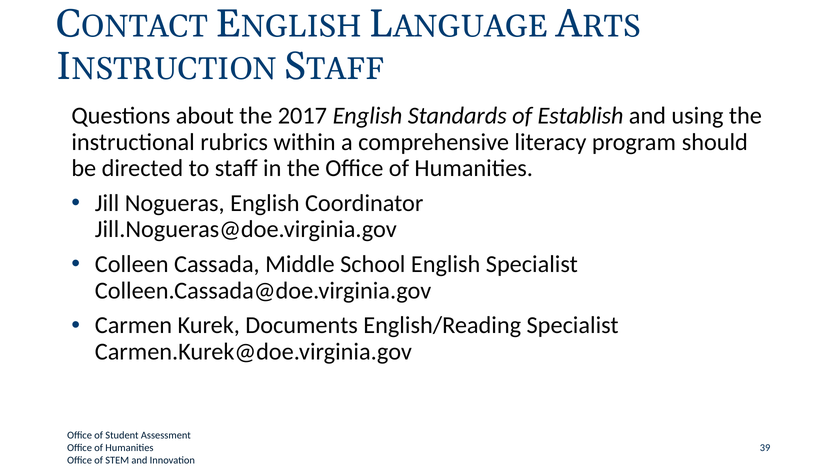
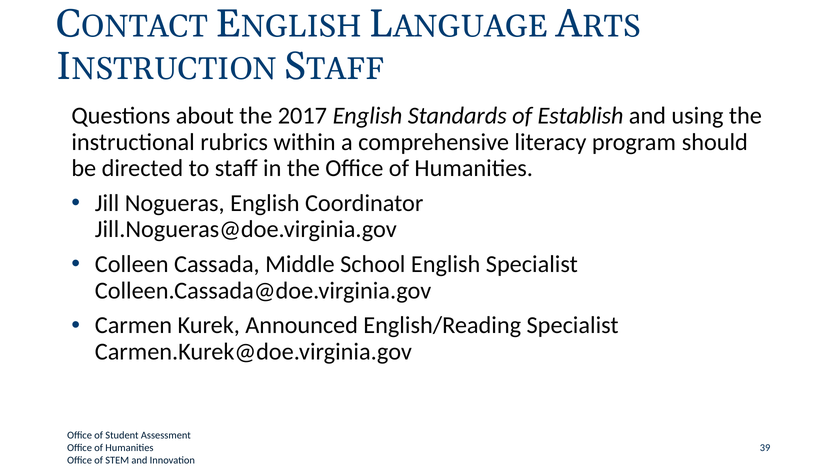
Documents: Documents -> Announced (302, 326)
